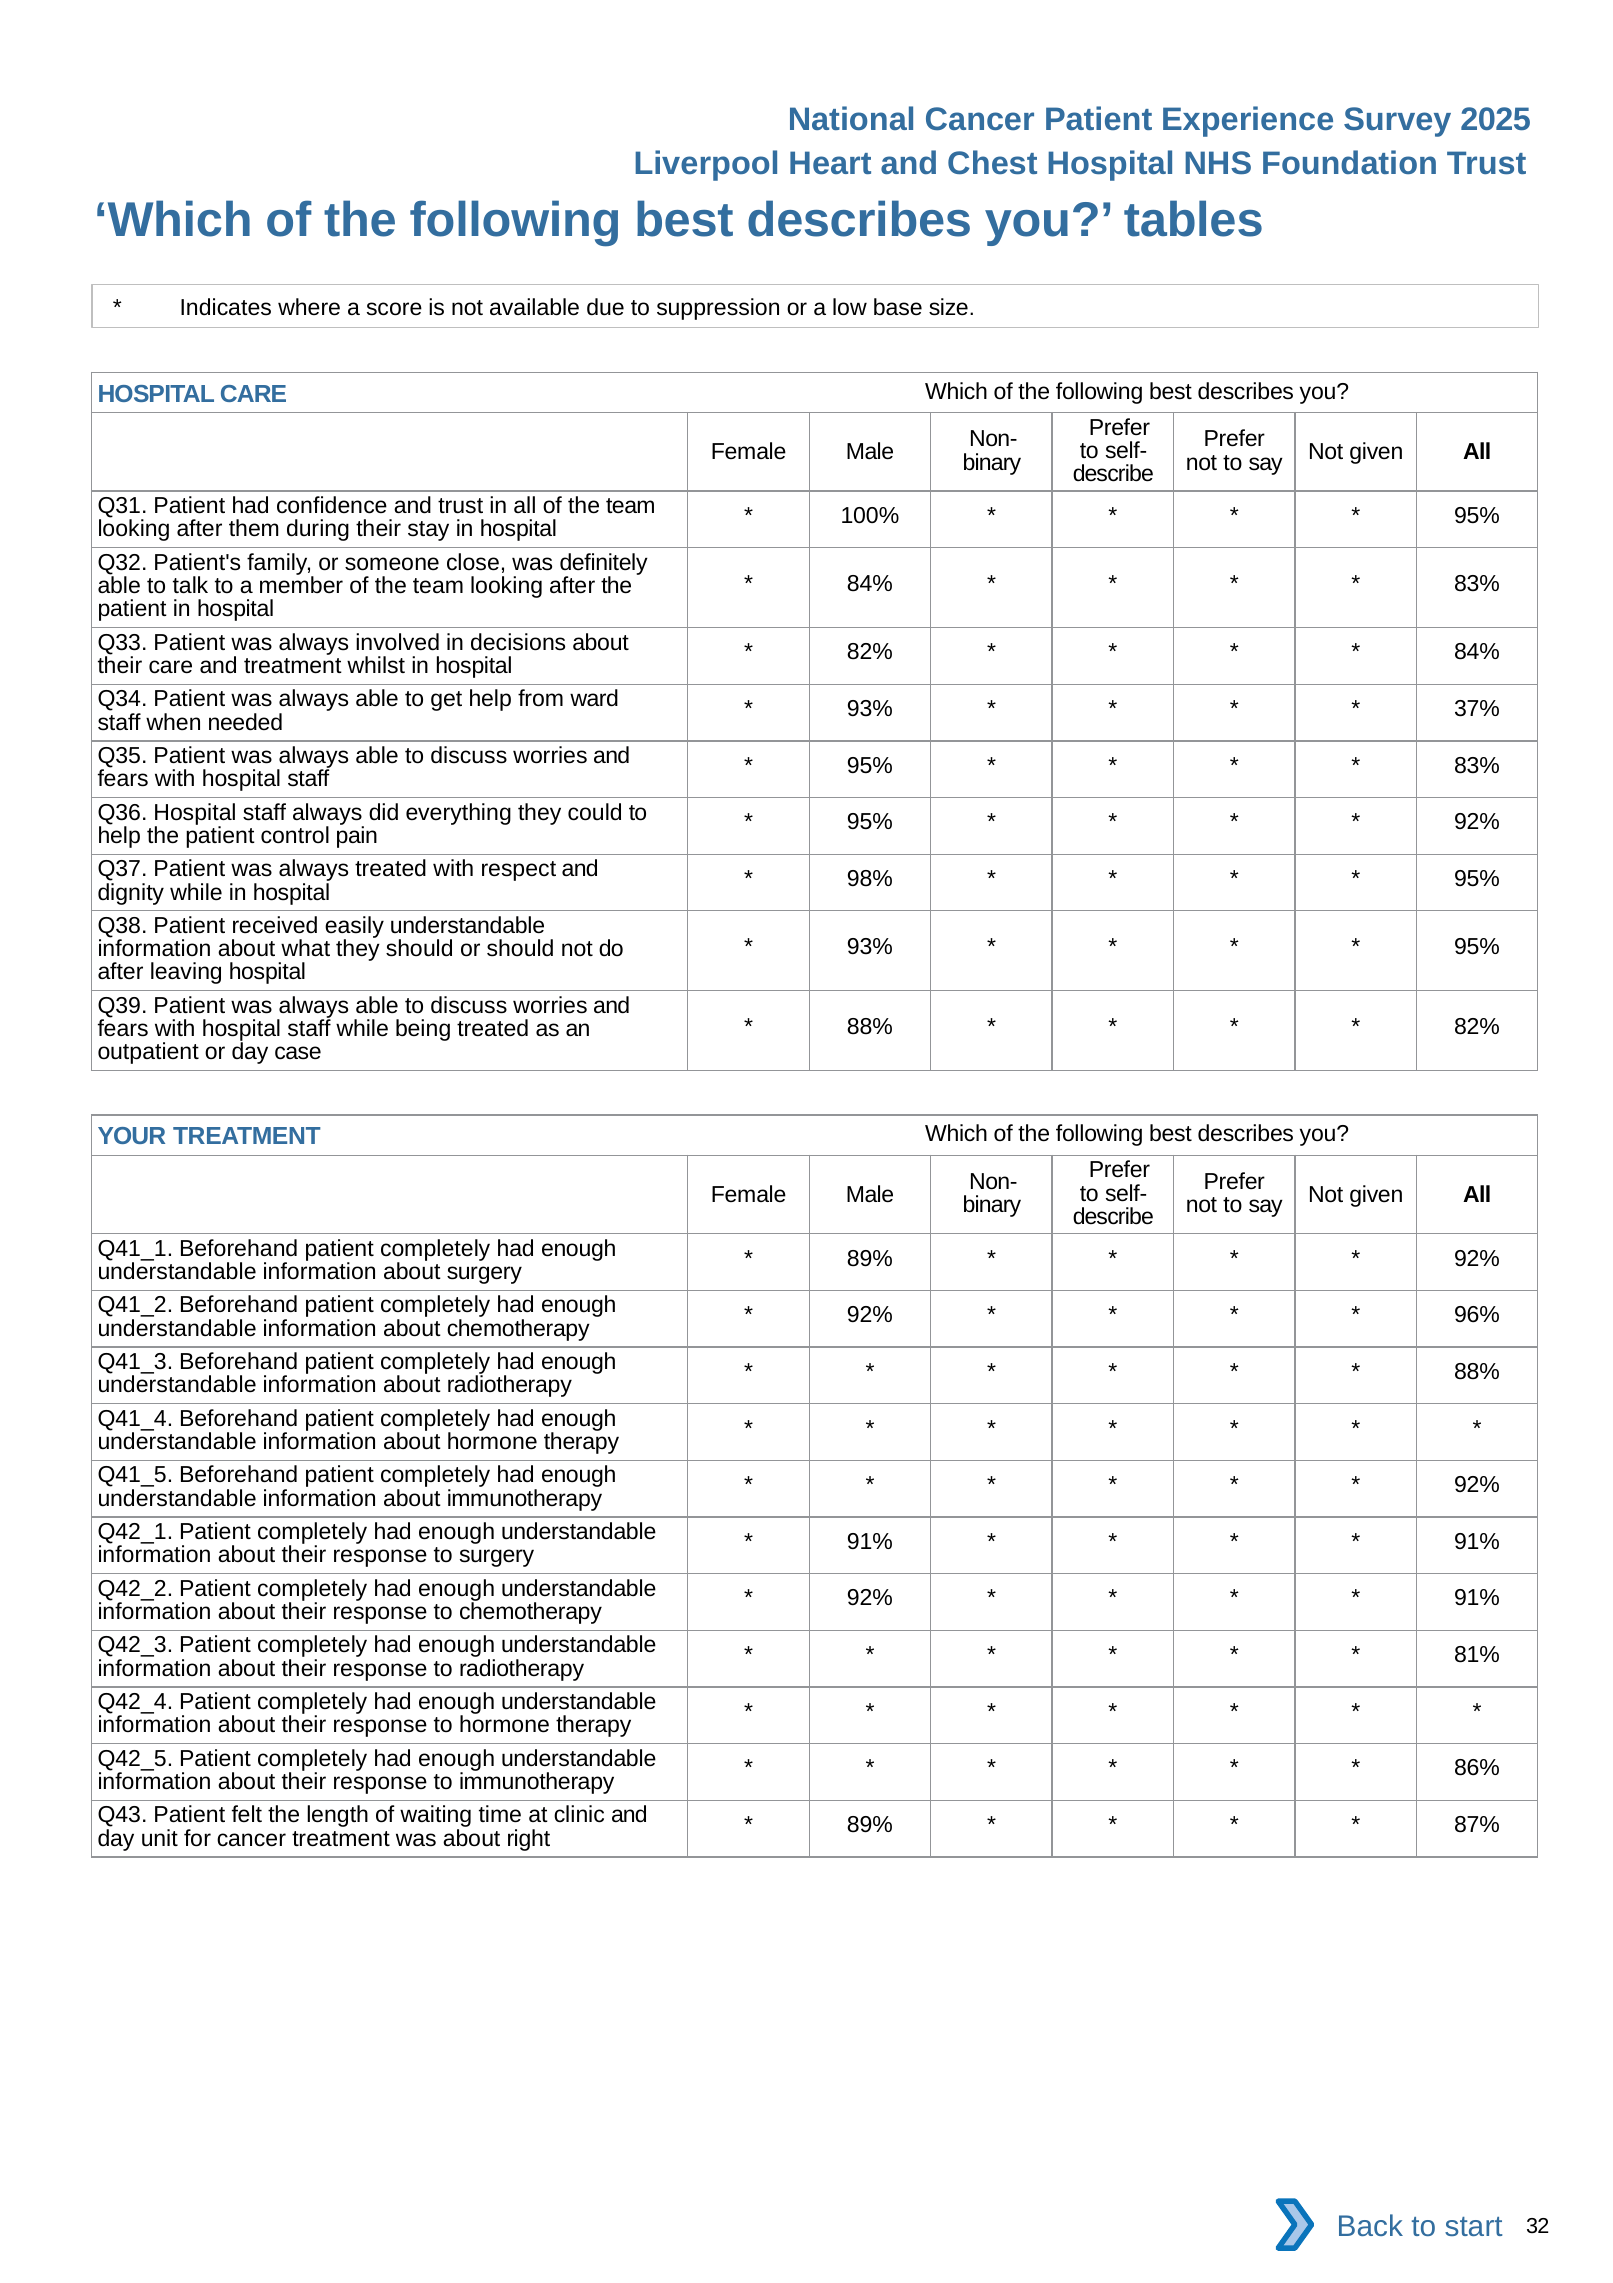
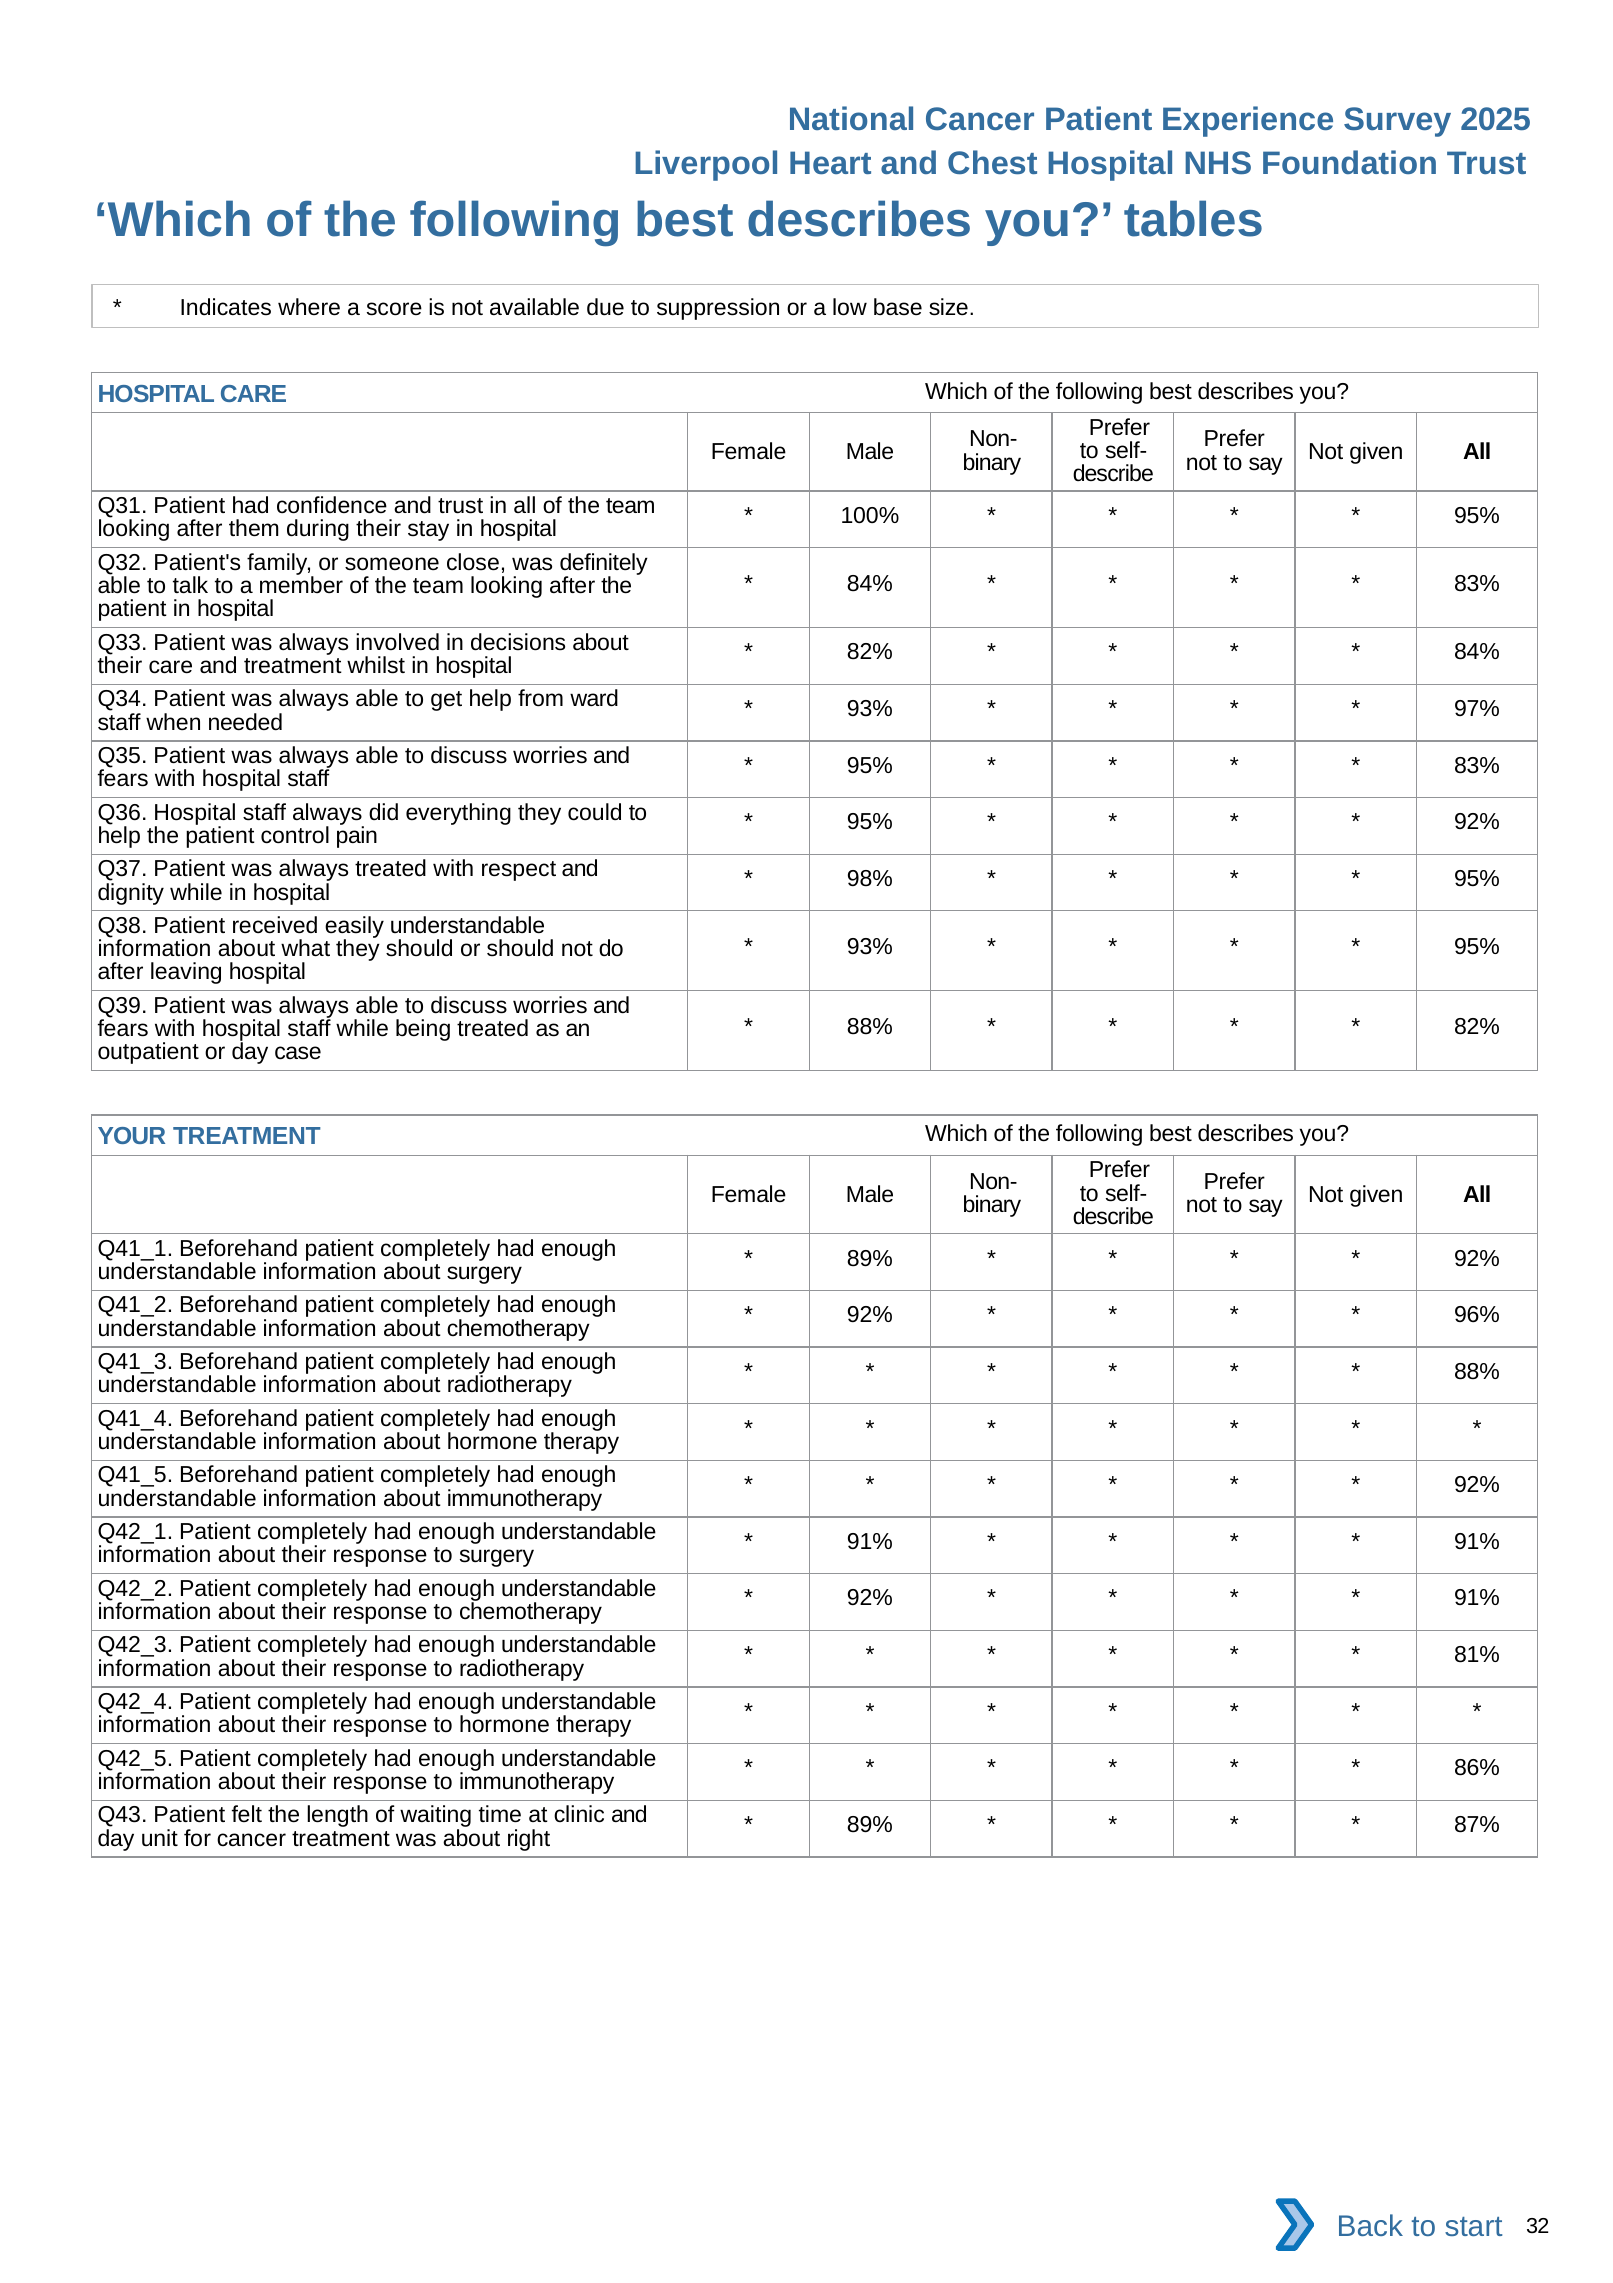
37%: 37% -> 97% (1477, 709)
